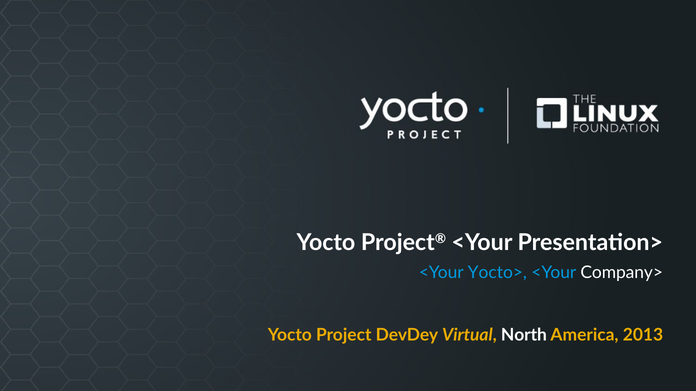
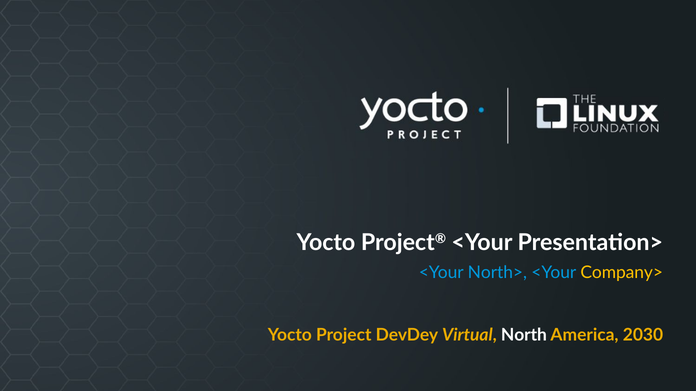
Yocto>: Yocto> -> North> (497, 273)
Company> colour: white -> yellow (622, 273)
2013: 2013 -> 2030 (643, 335)
